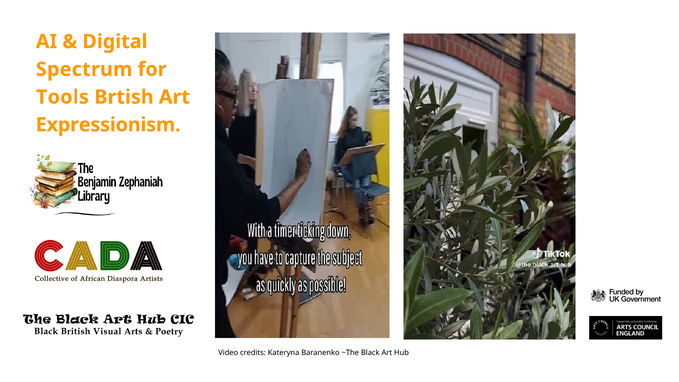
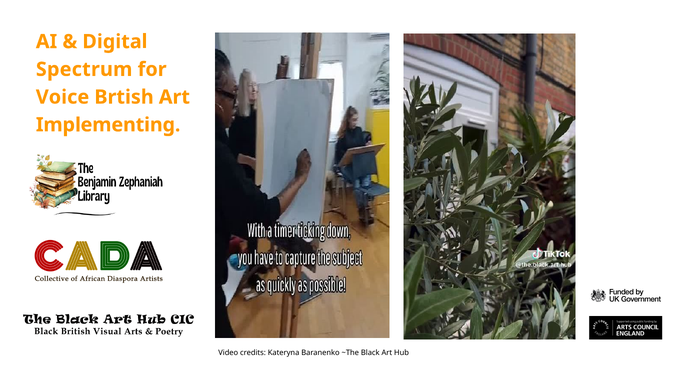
Tools: Tools -> Voice (63, 97)
Expressionism: Expressionism -> Implementing (108, 125)
